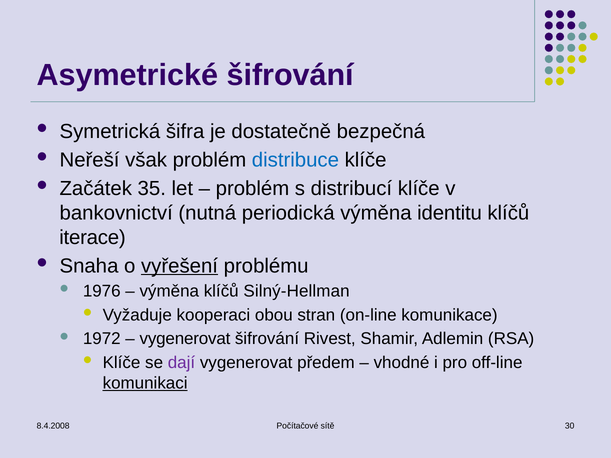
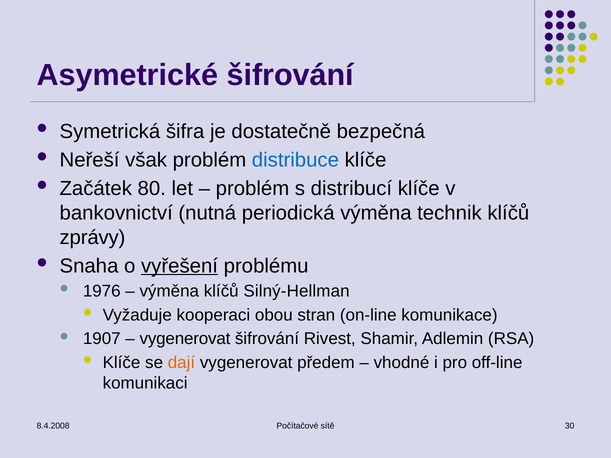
35: 35 -> 80 (152, 189)
identitu: identitu -> technik (449, 213)
iterace: iterace -> zprávy (92, 237)
1972: 1972 -> 1907 (102, 339)
dají colour: purple -> orange (181, 363)
komunikaci underline: present -> none (145, 383)
